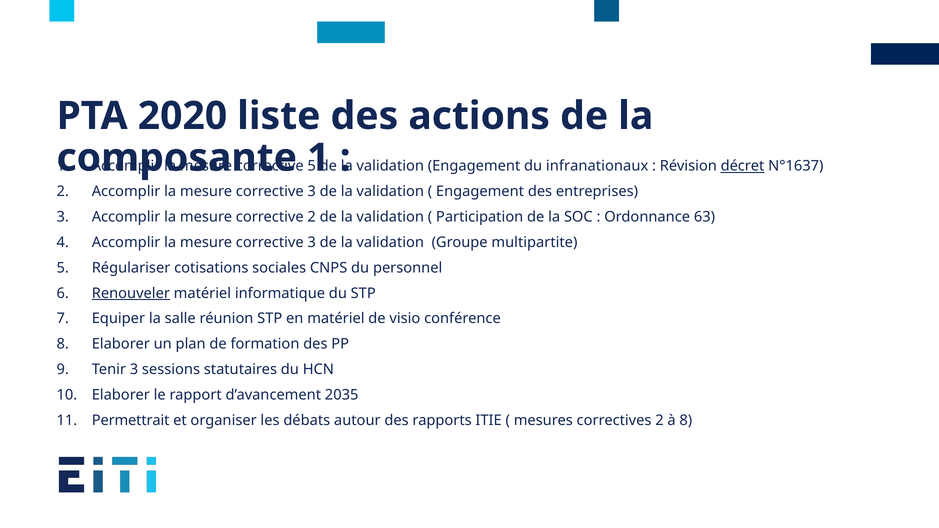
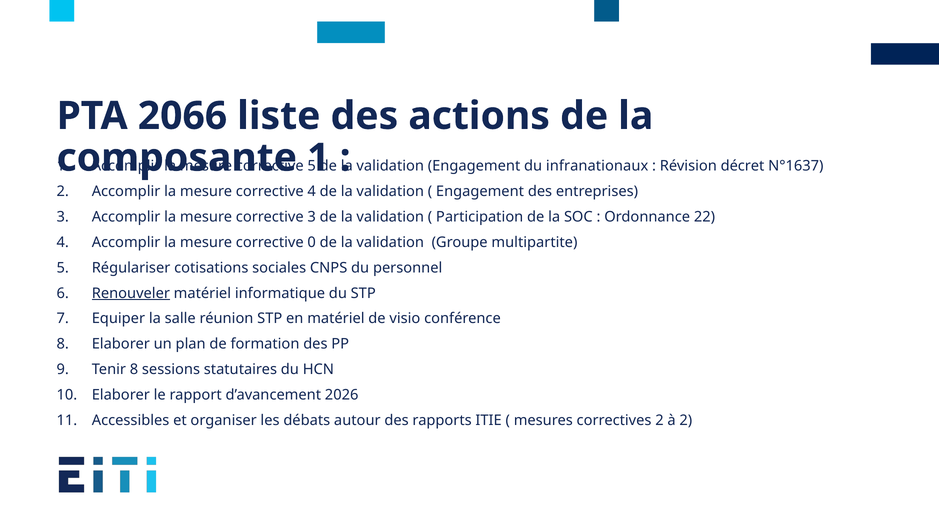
2020: 2020 -> 2066 (182, 116)
décret underline: present -> none (743, 166)
3: 3 -> 4 (312, 192)
corrective 2: 2 -> 3 (312, 217)
63: 63 -> 22 (704, 217)
3: 3 -> 0 (312, 242)
Tenir 3: 3 -> 8 (134, 370)
2035: 2035 -> 2026 (342, 395)
Permettrait: Permettrait -> Accessibles (131, 420)
à 8: 8 -> 2 (686, 420)
